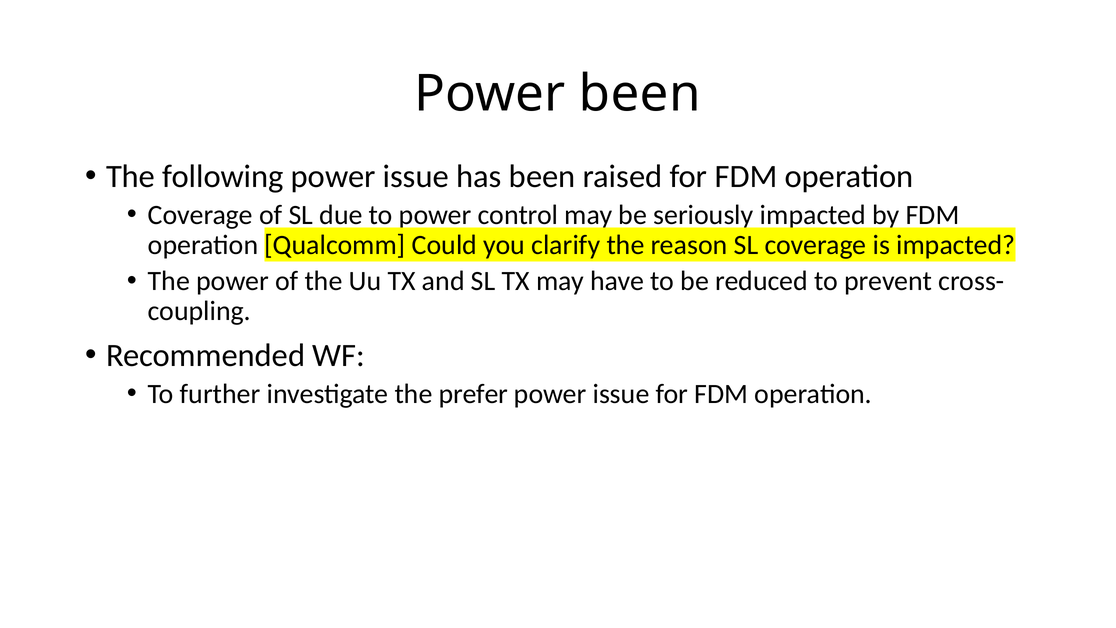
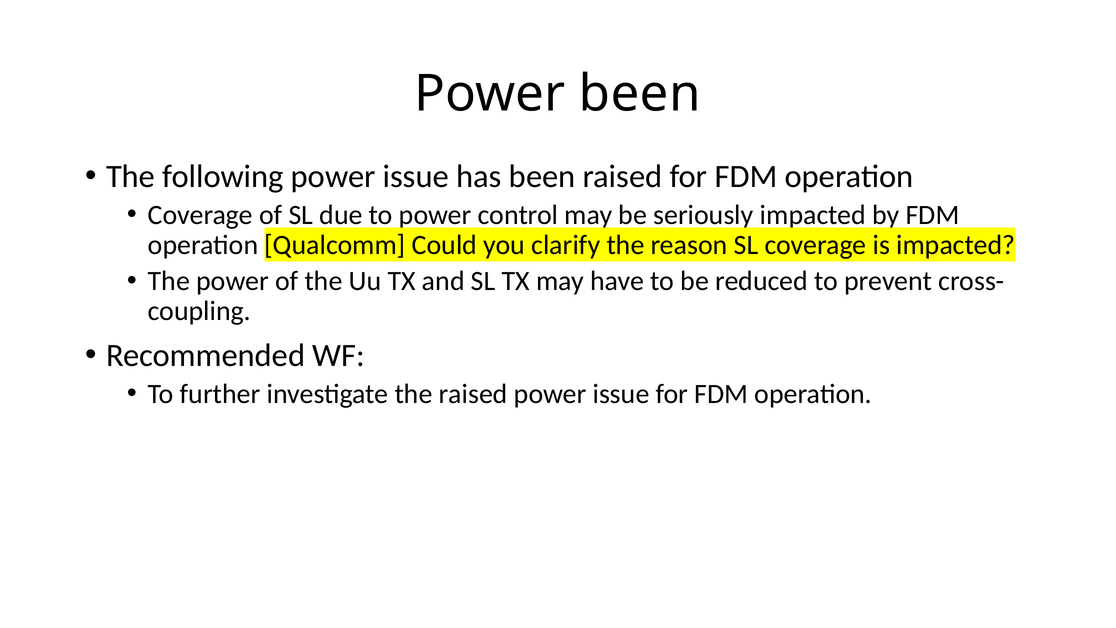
the prefer: prefer -> raised (473, 394)
